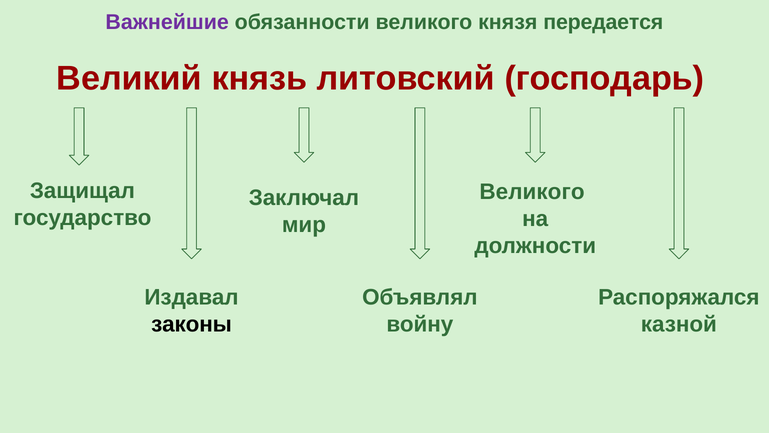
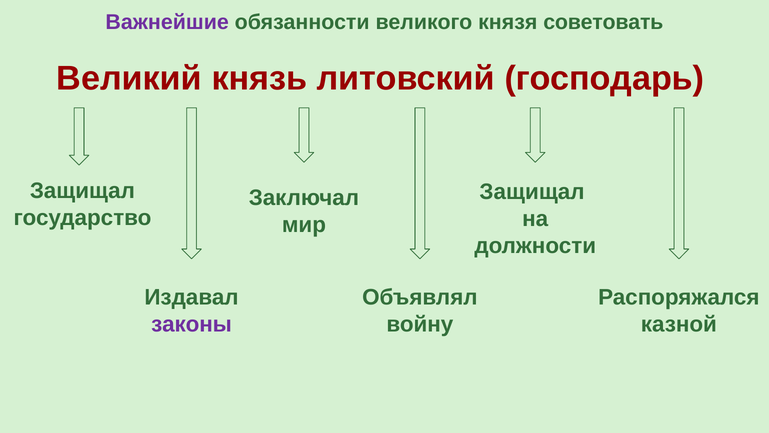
передается: передается -> советовать (603, 22)
Великого: Великого -> Защищал (532, 192)
законы colour: black -> purple (192, 324)
